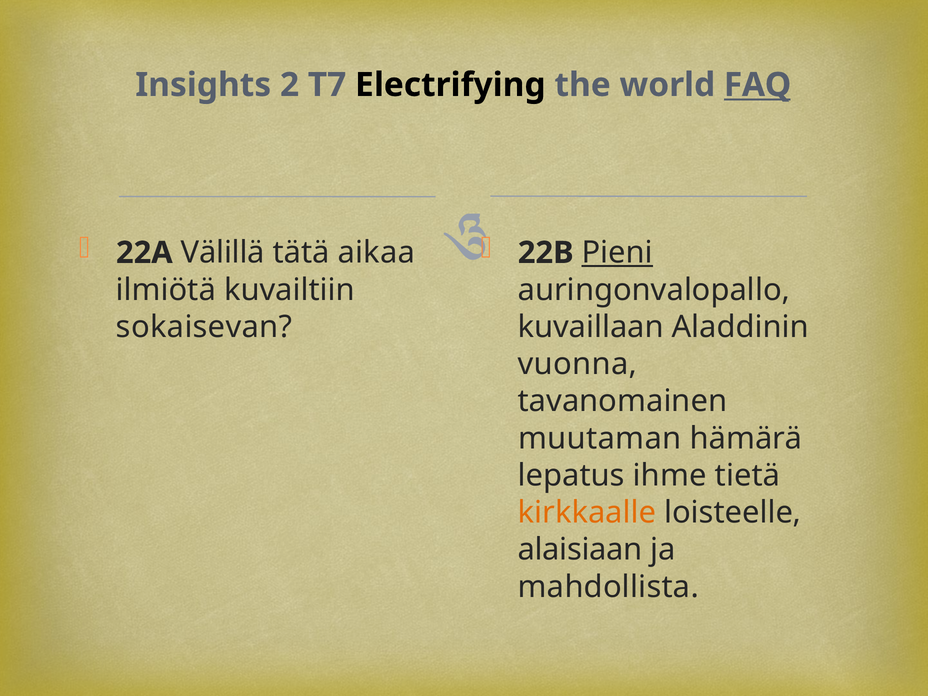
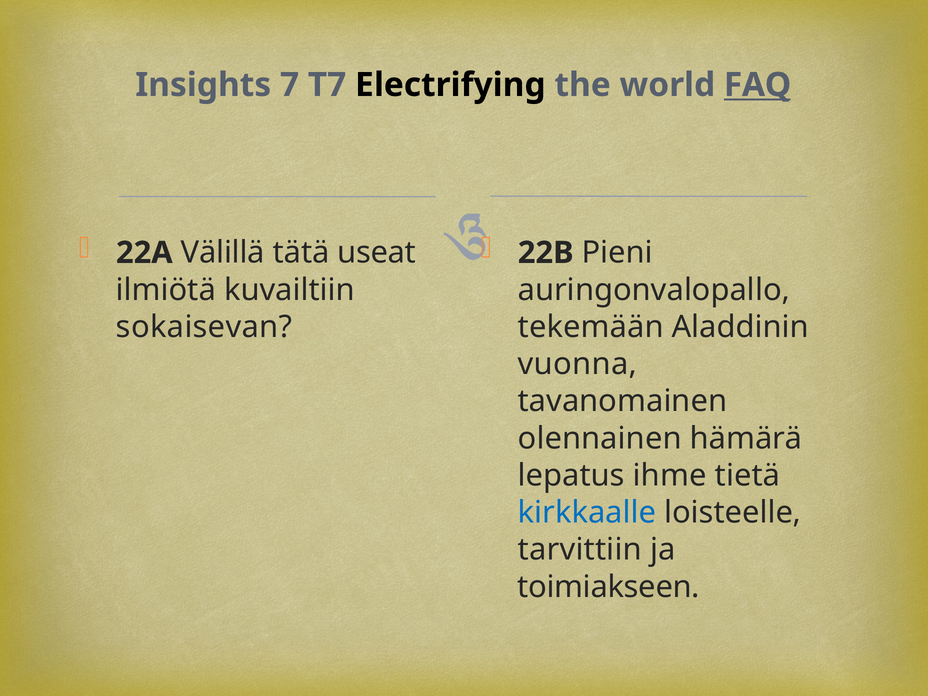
2: 2 -> 7 (290, 85)
aikaa: aikaa -> useat (377, 253)
Pieni underline: present -> none (617, 253)
kuvaillaan: kuvaillaan -> tekemään (591, 327)
muutaman: muutaman -> olennainen (600, 438)
kirkkaalle colour: orange -> blue (587, 513)
alaisiaan: alaisiaan -> tarvittiin (580, 550)
mahdollista: mahdollista -> toimiakseen (609, 587)
